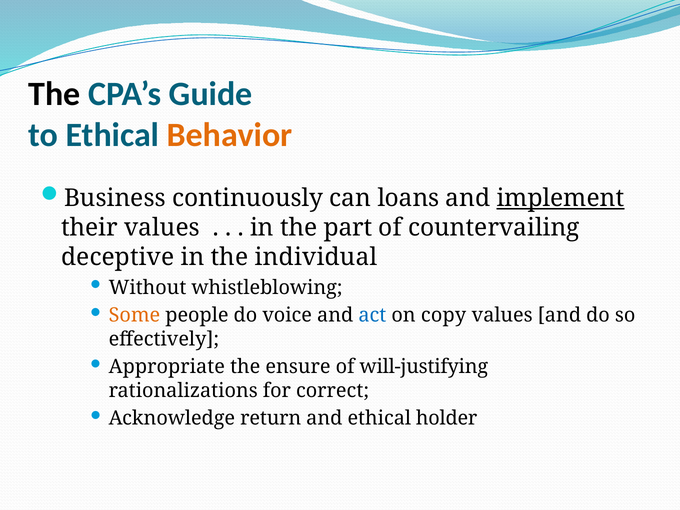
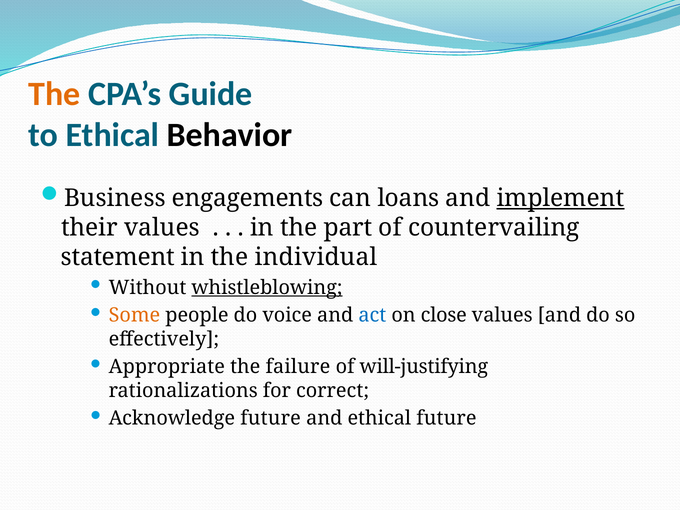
The colour: black -> orange (54, 94)
Behavior colour: orange -> black (230, 135)
continuously: continuously -> engagements (248, 198)
deceptive: deceptive -> statement (118, 257)
whistleblowing underline: none -> present (267, 288)
copy: copy -> close (444, 315)
ensure: ensure -> failure (298, 367)
Acknowledge return: return -> future (271, 418)
ethical holder: holder -> future (446, 418)
